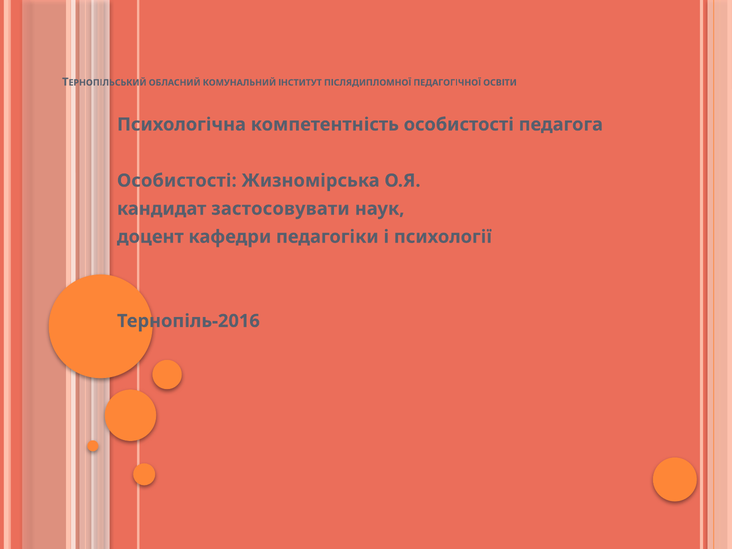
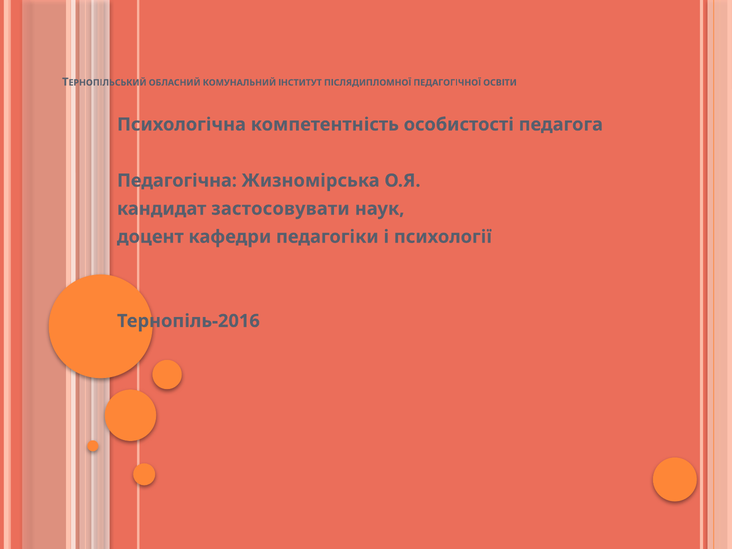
Особистості: Особистості -> Педагогічна (177, 181)
